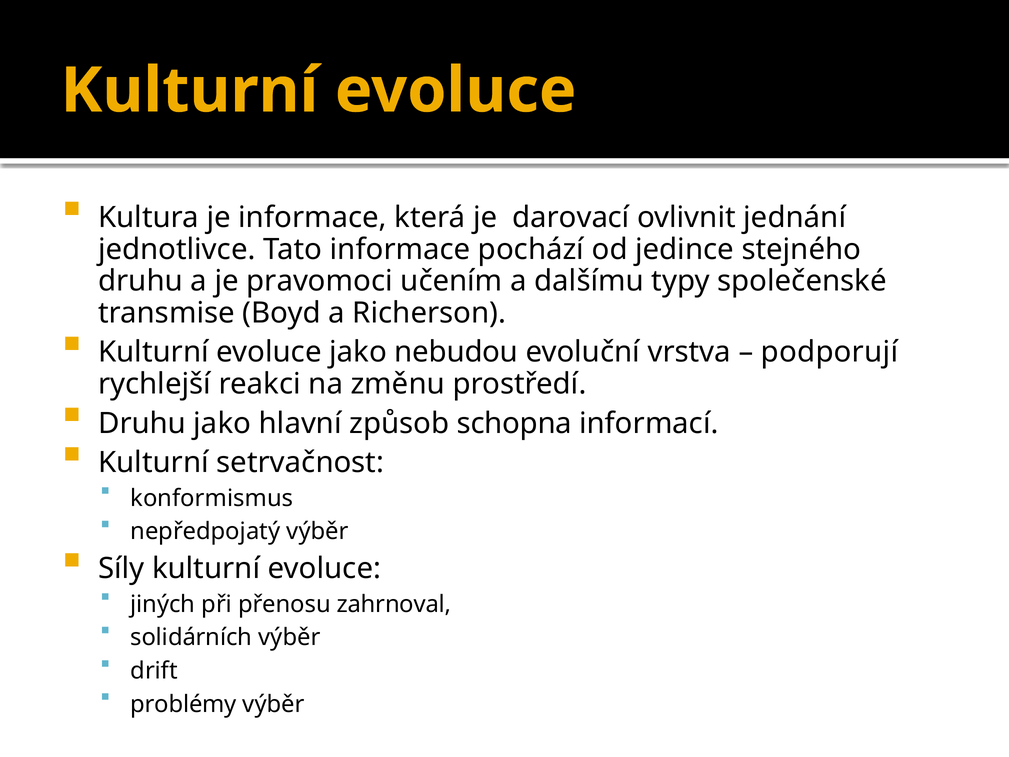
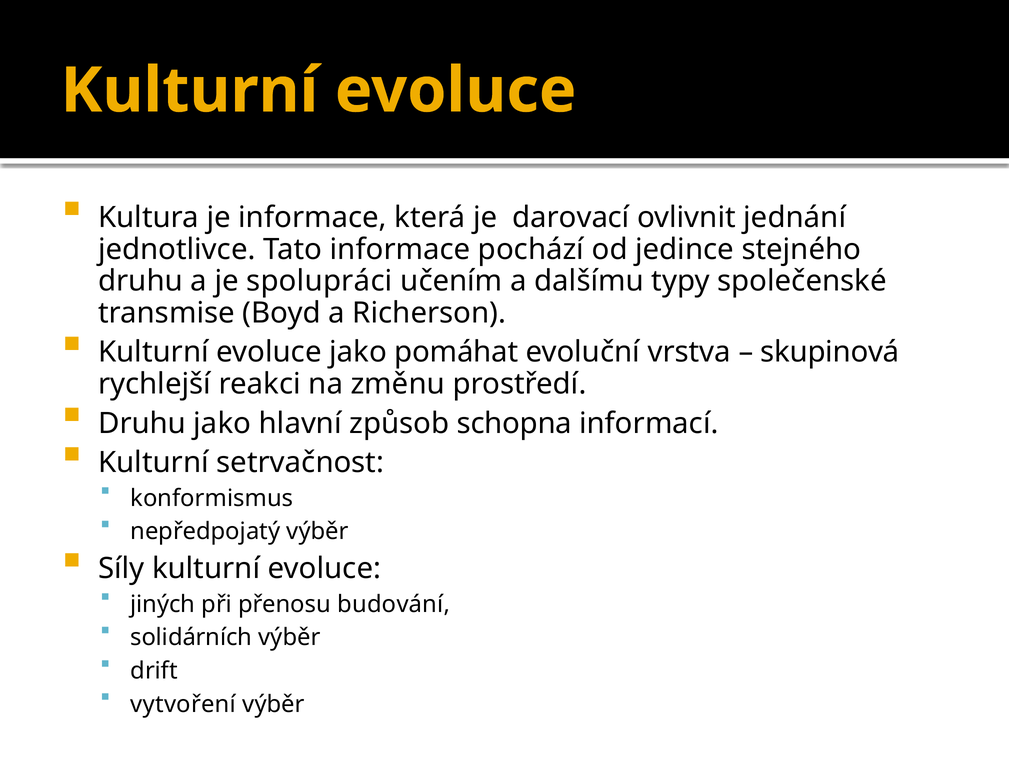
pravomoci: pravomoci -> spolupráci (319, 281)
nebudou: nebudou -> pomáhat (456, 352)
podporují: podporují -> skupinová (830, 352)
zahrnoval: zahrnoval -> budování (394, 604)
problémy: problémy -> vytvoření (183, 704)
